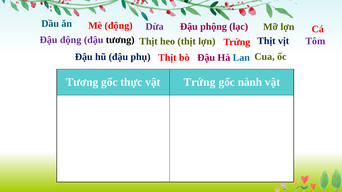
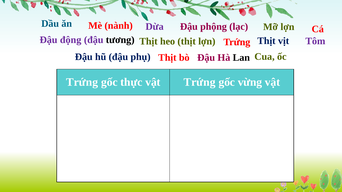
Mè động: động -> nành (119, 26)
Lan colour: blue -> black (241, 58)
Tương: Tương -> Trứng (82, 82)
nành: nành -> vừng (250, 82)
